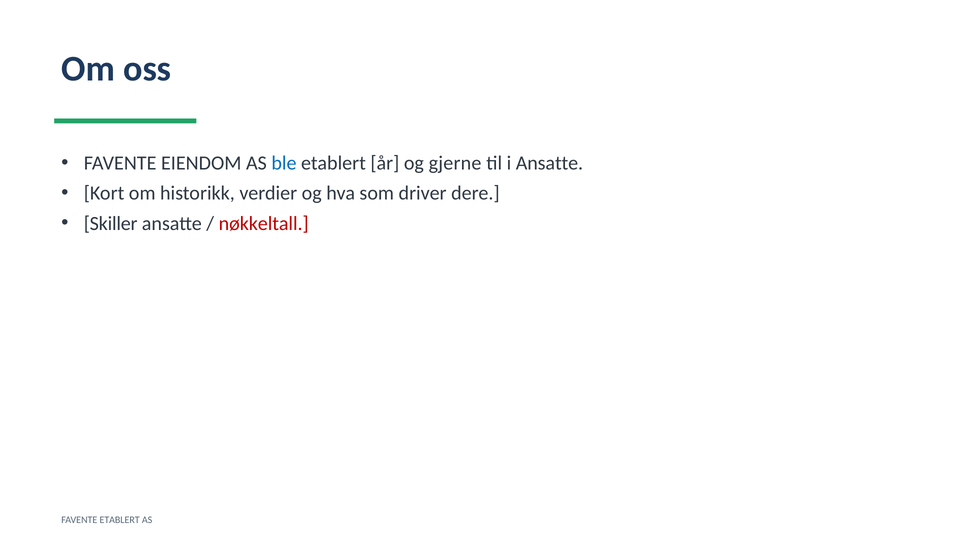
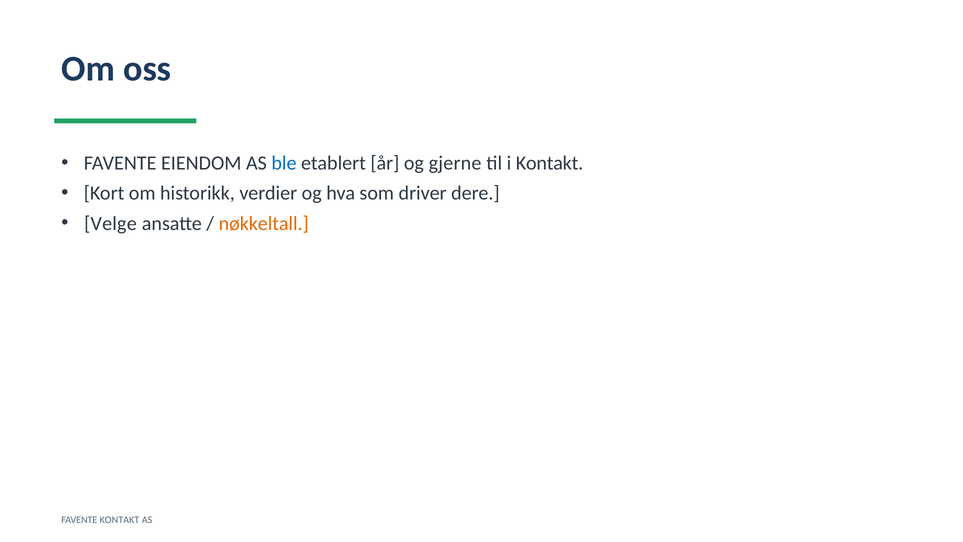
i Ansatte: Ansatte -> Kontakt (550, 163)
Skiller: Skiller -> Velge (110, 223)
nøkkeltall colour: red -> orange (264, 223)
FAVENTE ETABLERT: ETABLERT -> KONTAKT (120, 520)
